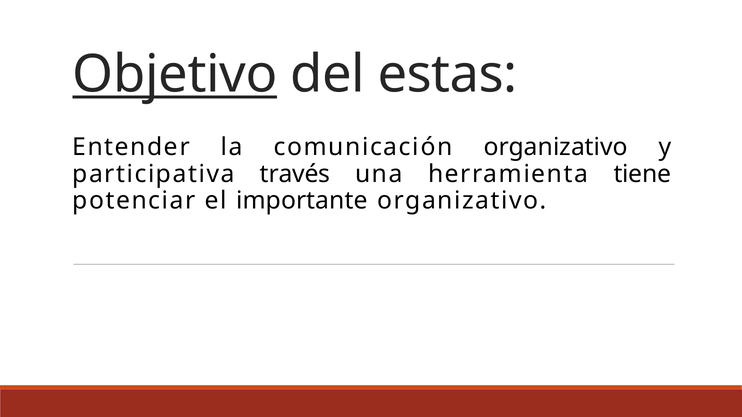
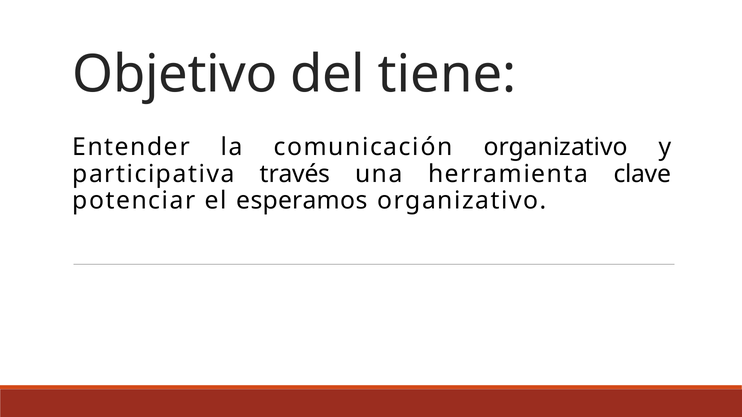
Objetivo underline: present -> none (175, 74)
estas: estas -> tiene (447, 74)
tiene: tiene -> clave (642, 174)
importante: importante -> esperamos (302, 201)
